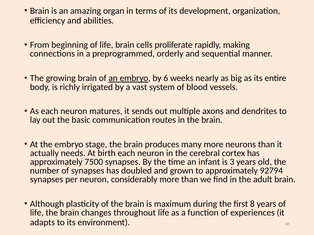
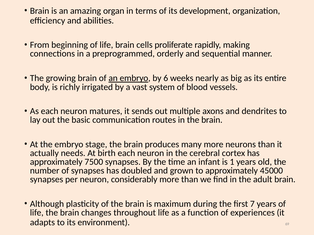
3: 3 -> 1 (232, 162)
92794: 92794 -> 45000 (271, 171)
8: 8 -> 7 (252, 204)
